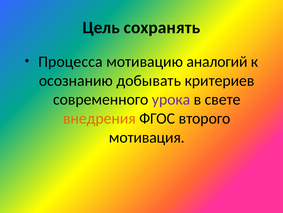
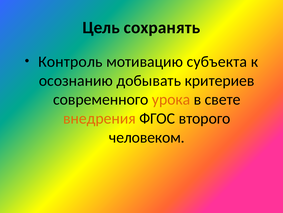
Процесса: Процесса -> Контроль (70, 61)
аналогий: аналогий -> субъекта (217, 61)
урока colour: purple -> orange (171, 99)
мотивация: мотивация -> человеком (147, 137)
